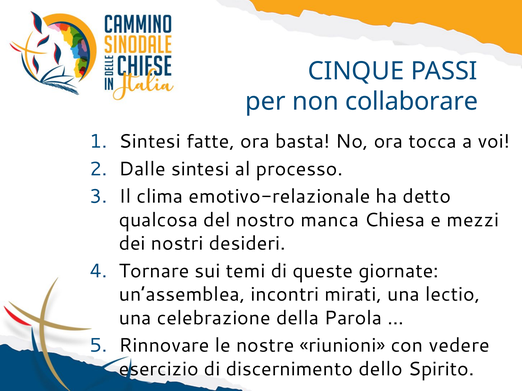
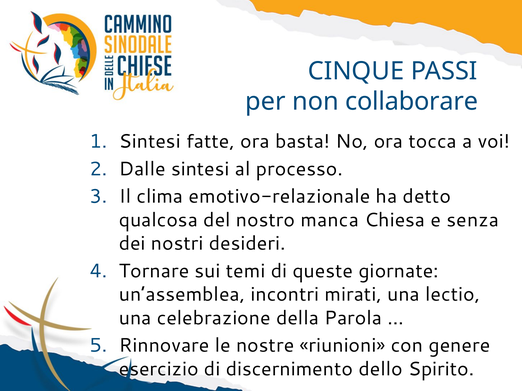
mezzi: mezzi -> senza (473, 220)
vedere: vedere -> genere (459, 346)
